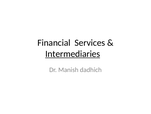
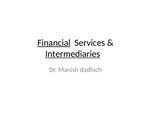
Financial underline: none -> present (54, 42)
